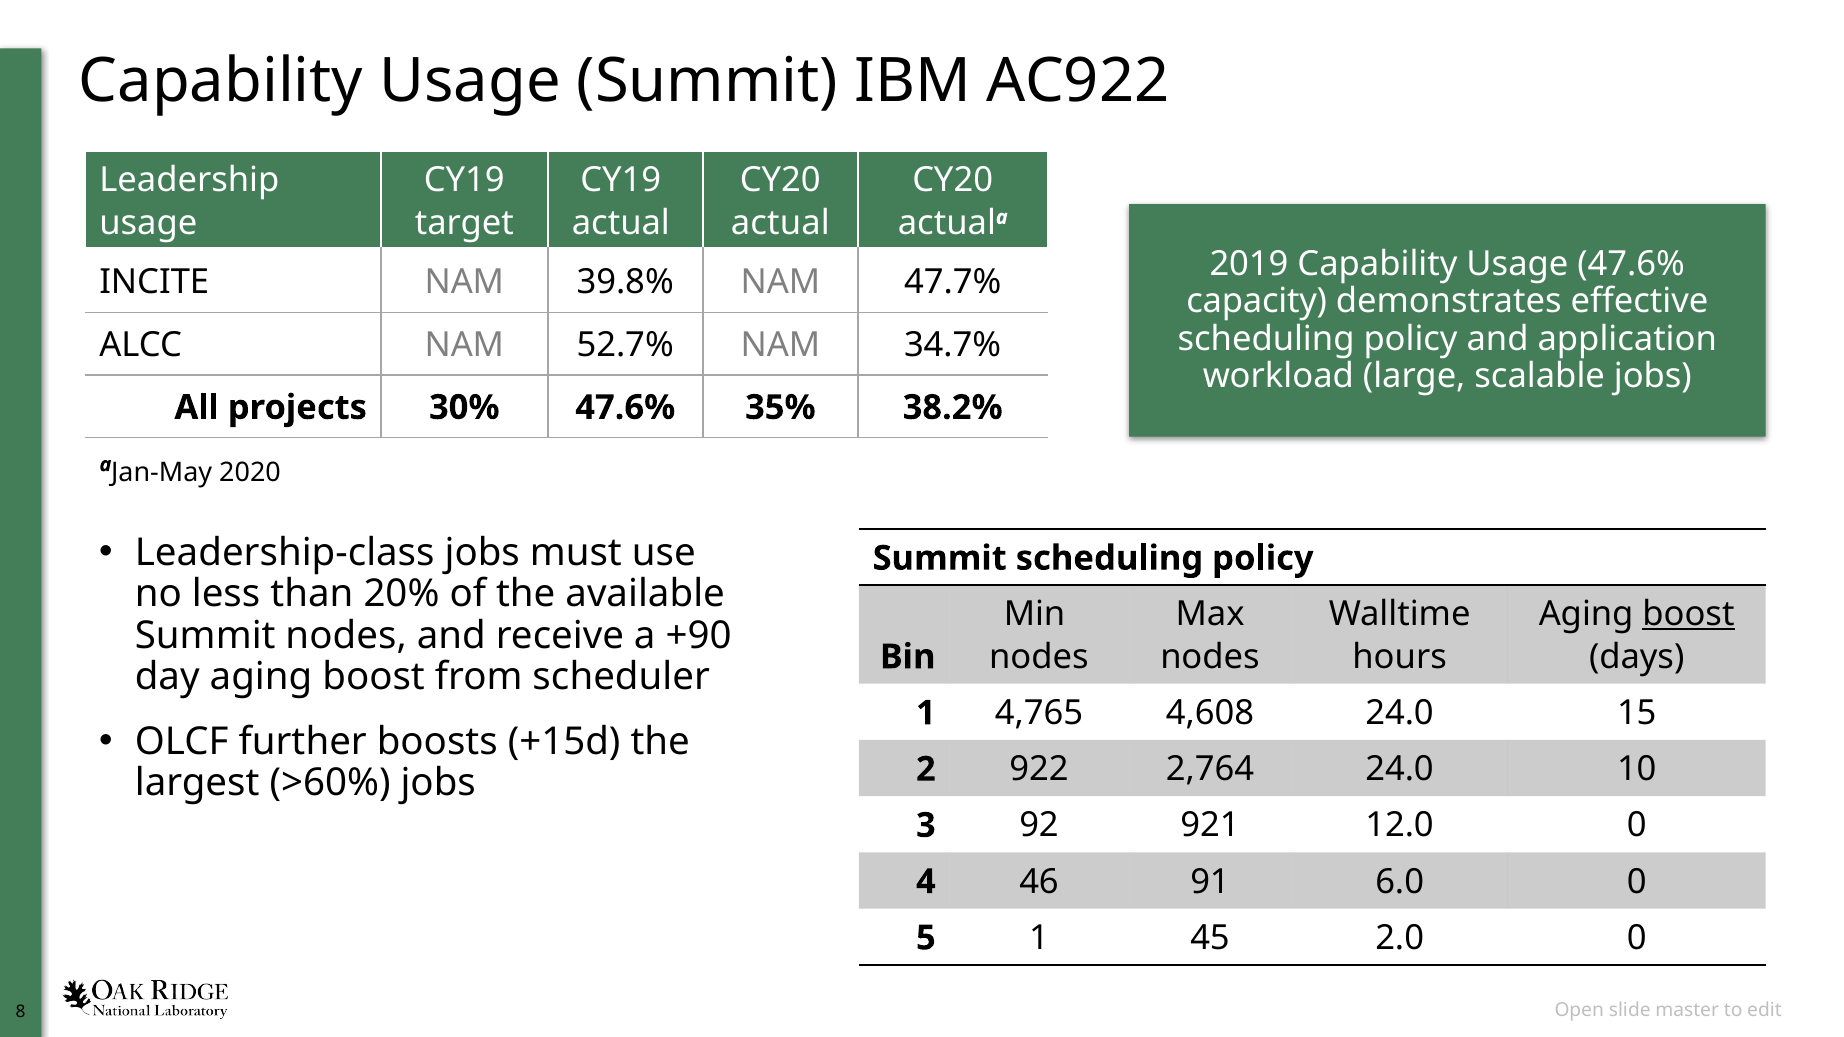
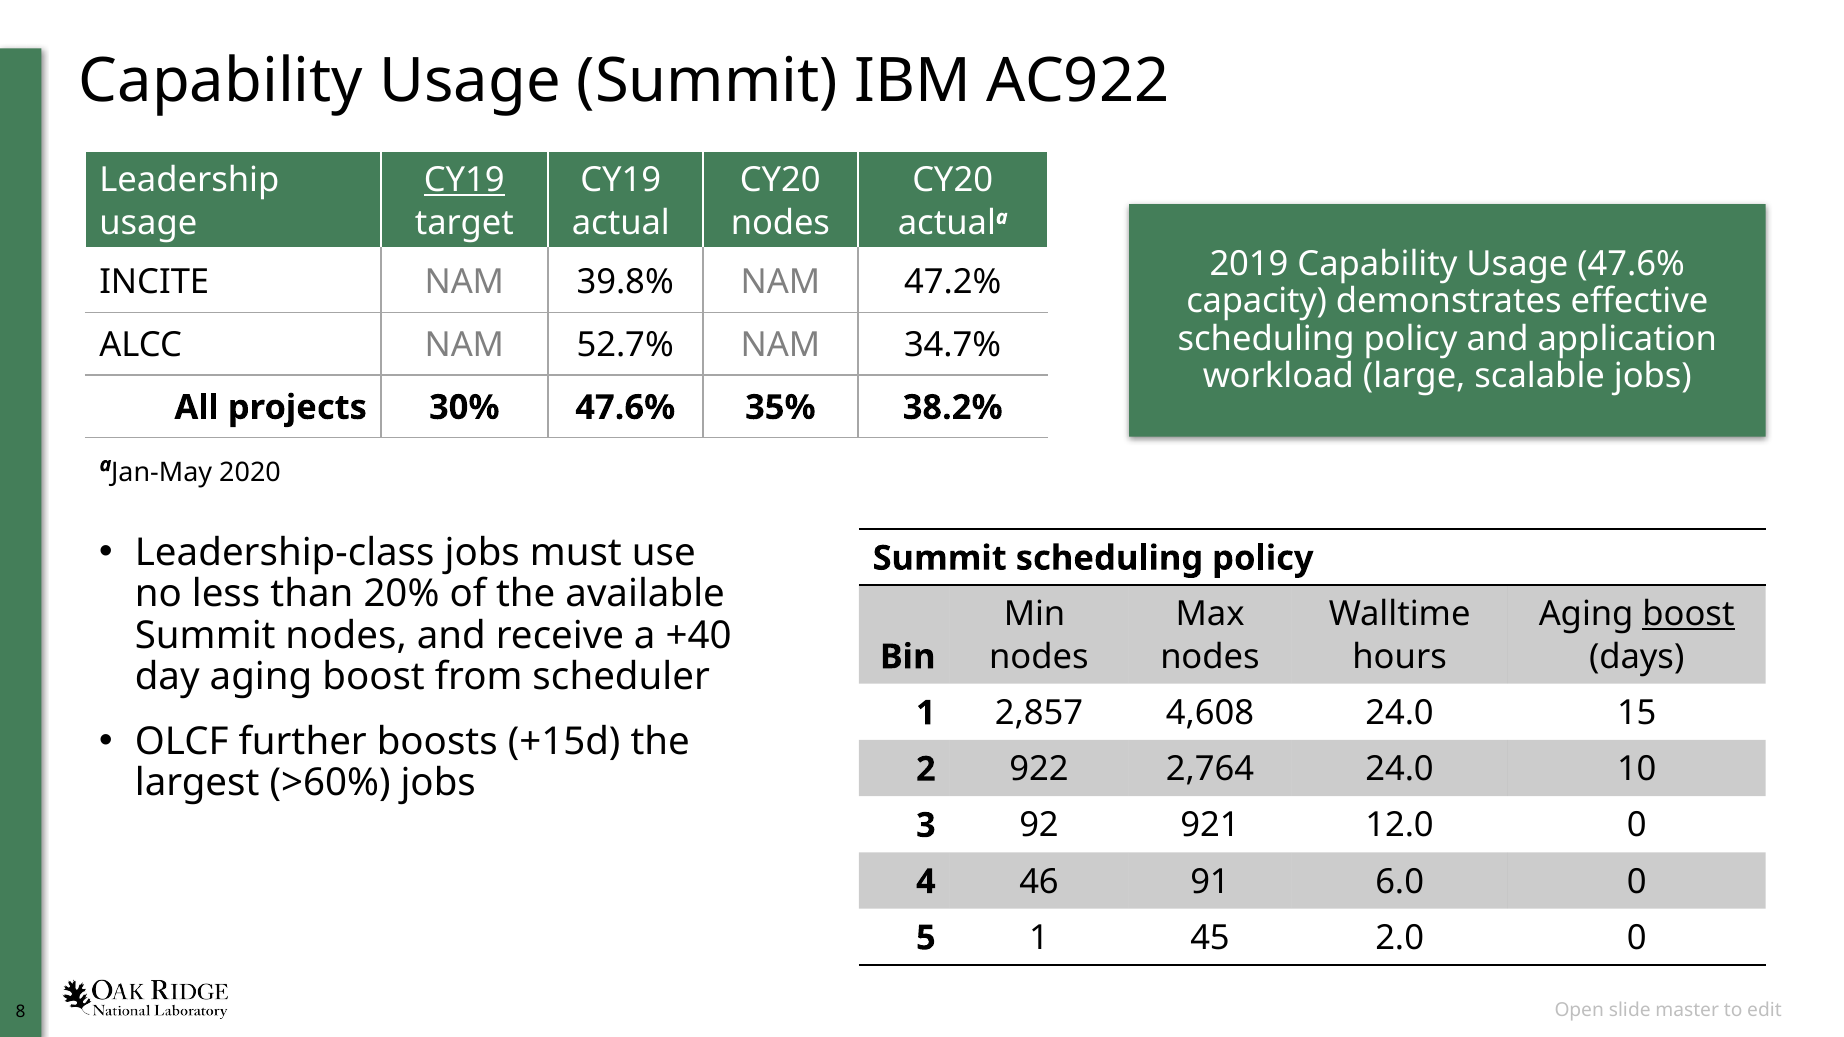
CY19 underline: none -> present (464, 180)
actual: actual -> nodes (780, 223)
47.7%: 47.7% -> 47.2% (953, 282)
+90: +90 -> +40 (699, 636)
4,765: 4,765 -> 2,857 (1039, 713)
